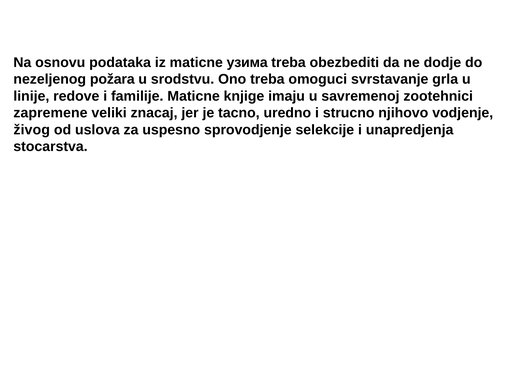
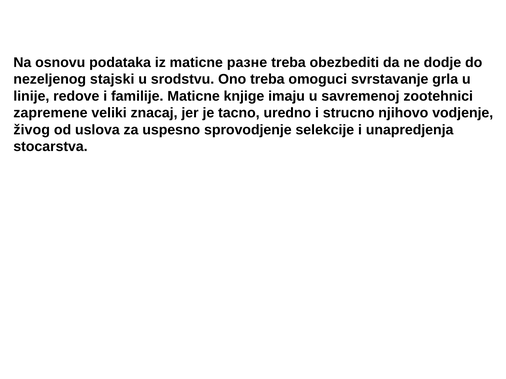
узима: узима -> разне (247, 63)
požara: požara -> stajski (112, 79)
